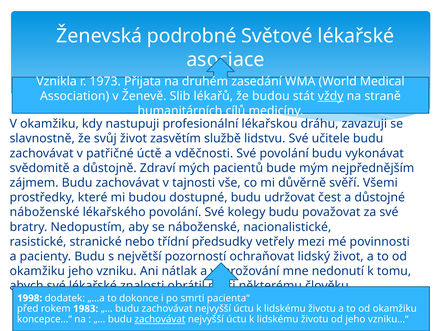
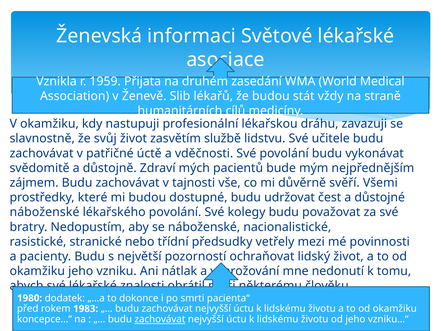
podrobné: podrobné -> informaci (192, 36)
1973: 1973 -> 1959 (105, 81)
vždy underline: present -> none (331, 96)
1998: 1998 -> 1980 (30, 298)
